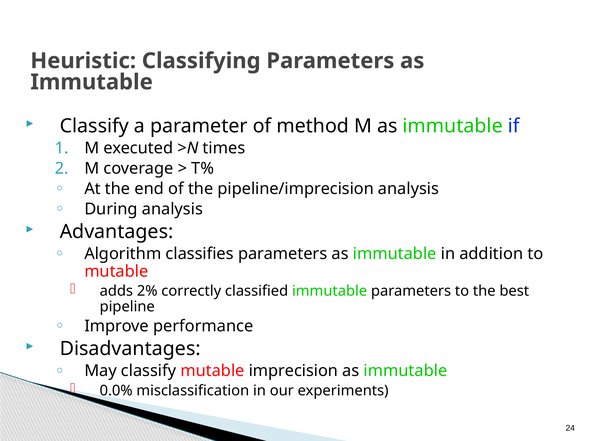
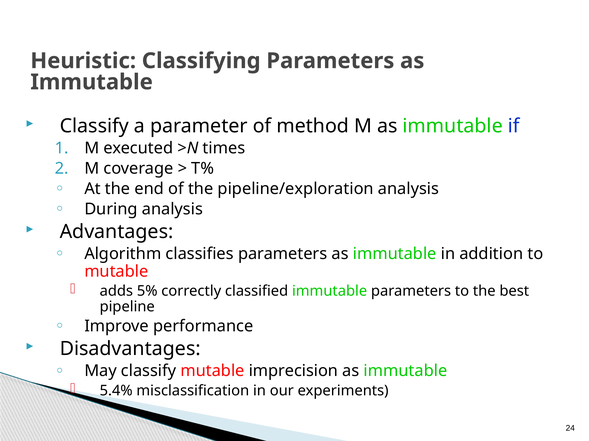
pipeline/imprecision: pipeline/imprecision -> pipeline/exploration (296, 189)
2%: 2% -> 5% (147, 291)
0.0%: 0.0% -> 5.4% (116, 391)
